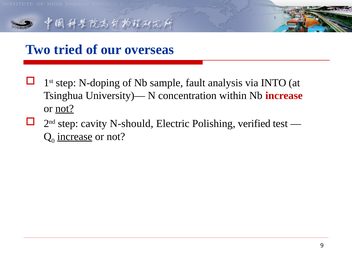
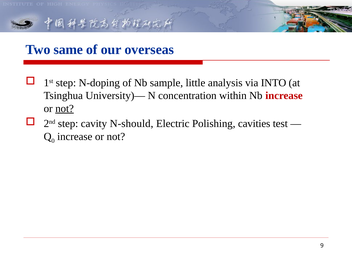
tried: tried -> same (68, 50)
fault: fault -> little (195, 83)
verified: verified -> cavities (254, 124)
increase underline: present -> none (75, 137)
